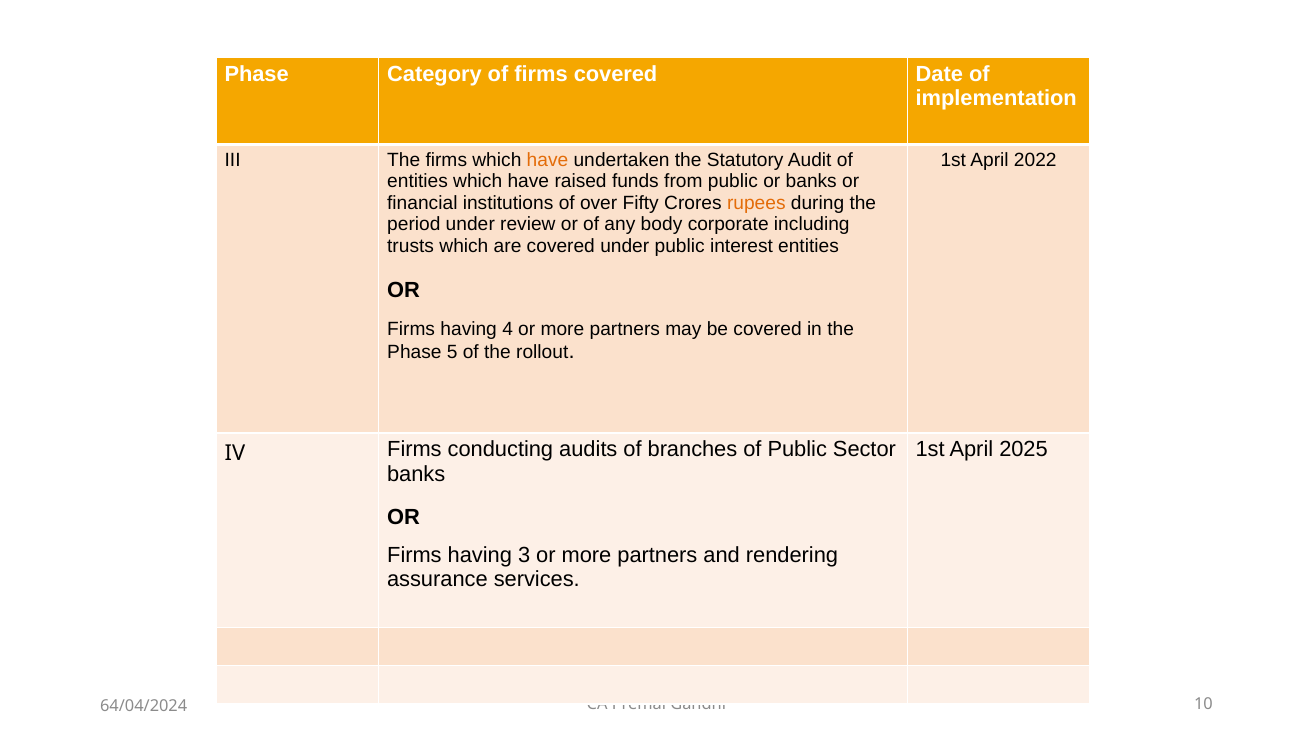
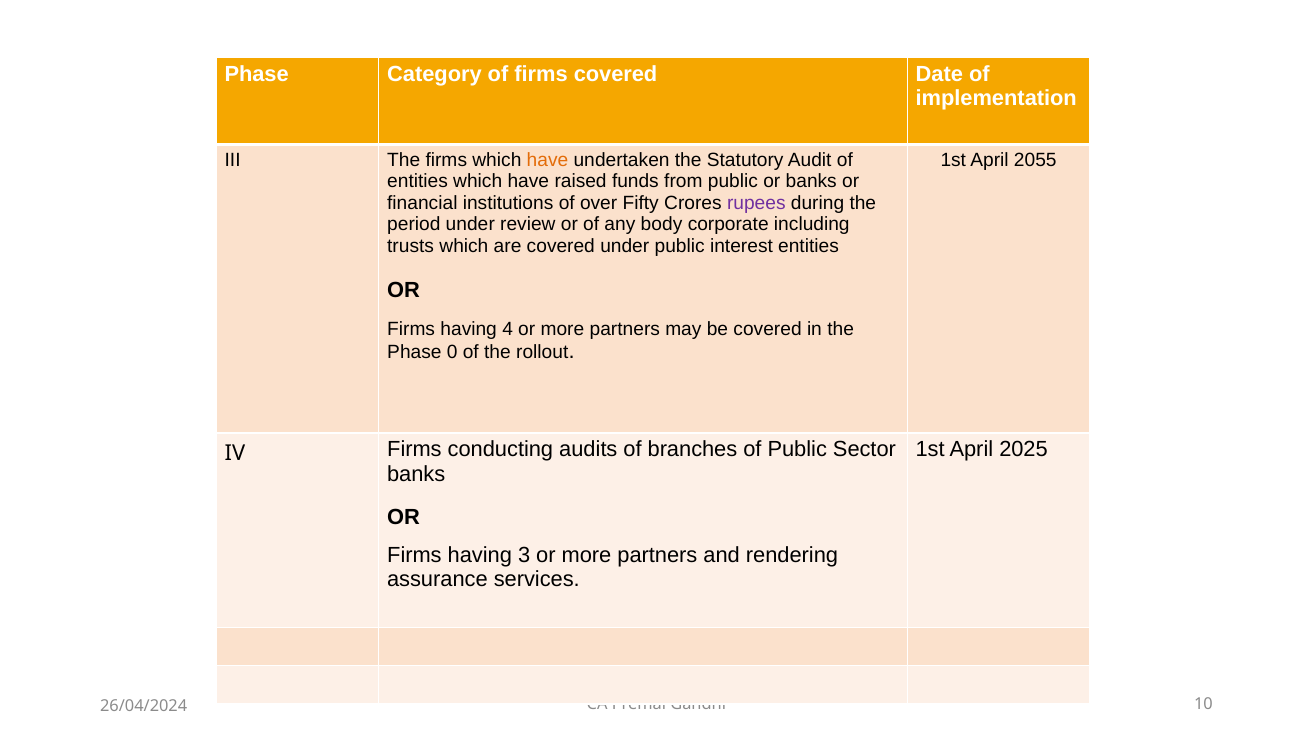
2022: 2022 -> 2055 (1035, 160)
rupees colour: orange -> purple (756, 203)
5: 5 -> 0 (452, 352)
64/04/2024: 64/04/2024 -> 26/04/2024 (144, 705)
